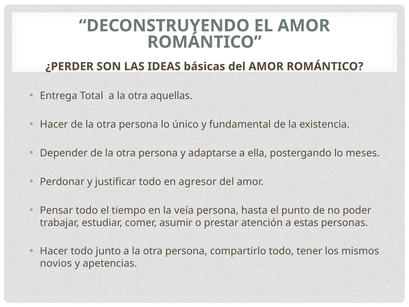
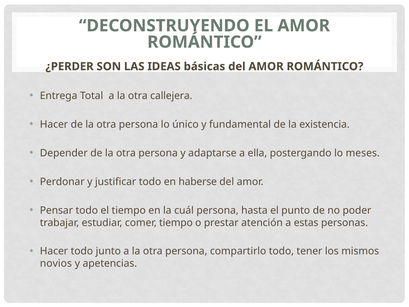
aquellas: aquellas -> callejera (171, 96)
agresor: agresor -> haberse (198, 182)
veía: veía -> cuál (184, 210)
comer asumir: asumir -> tiempo (176, 222)
